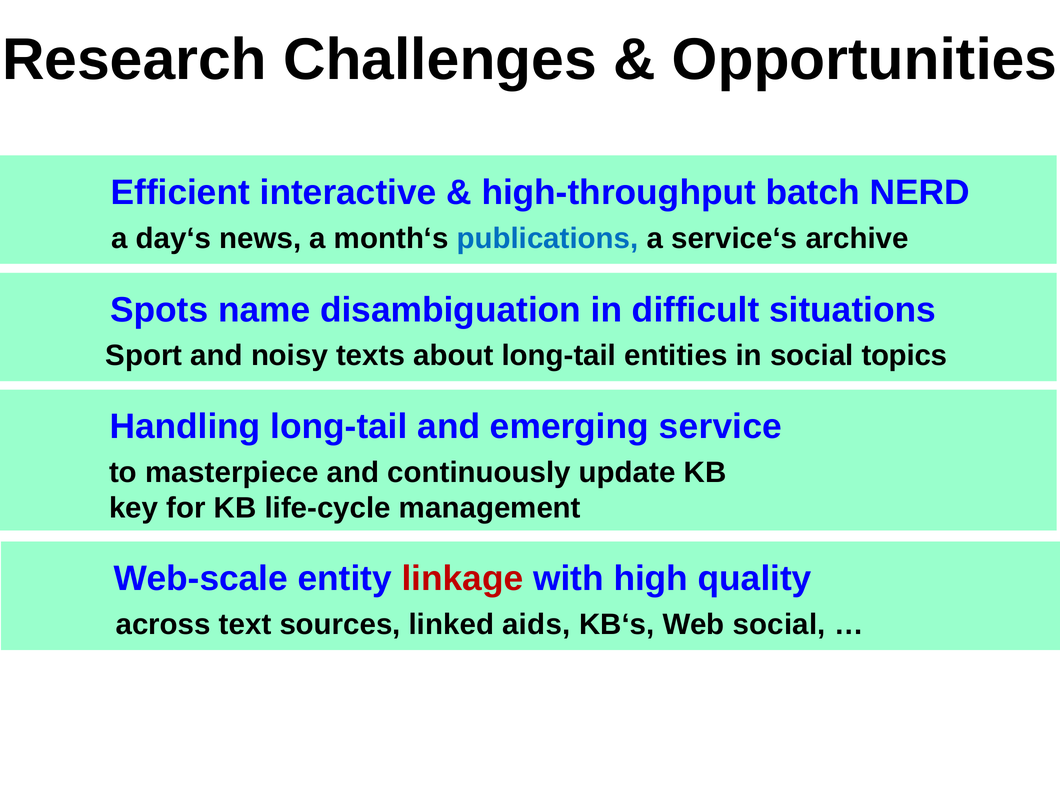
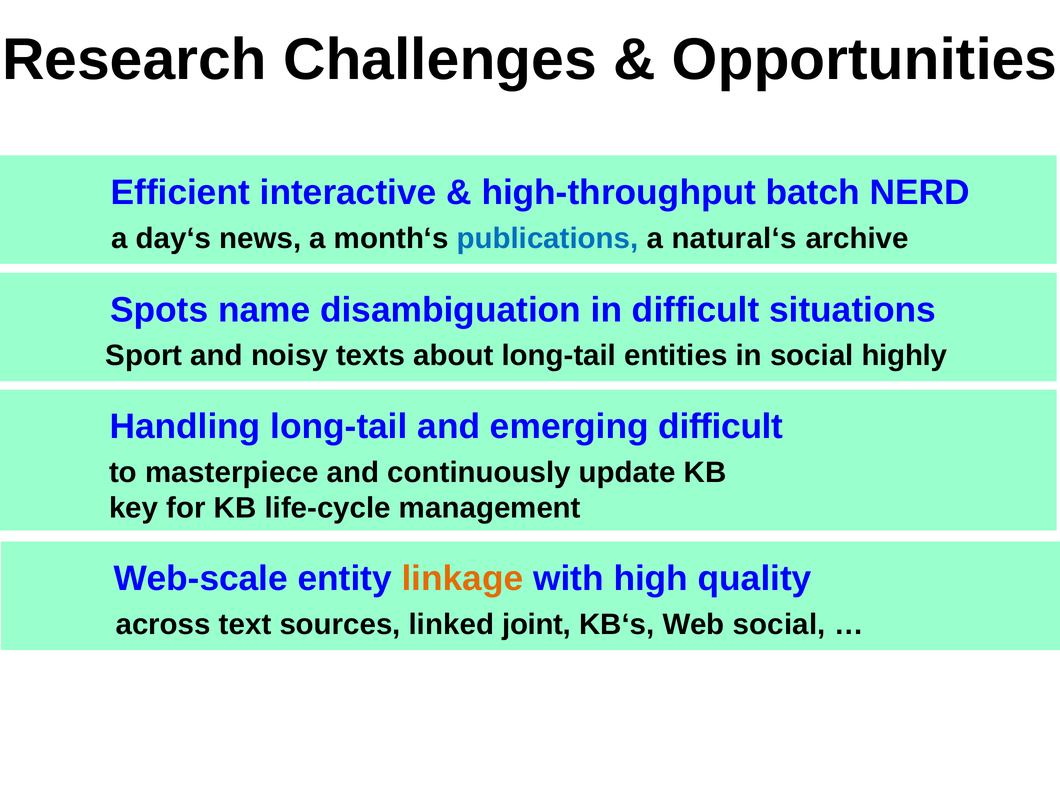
service‘s: service‘s -> natural‘s (734, 238)
topics: topics -> highly (904, 356)
emerging service: service -> difficult (721, 427)
linkage colour: red -> orange (462, 579)
aids: aids -> joint (537, 625)
